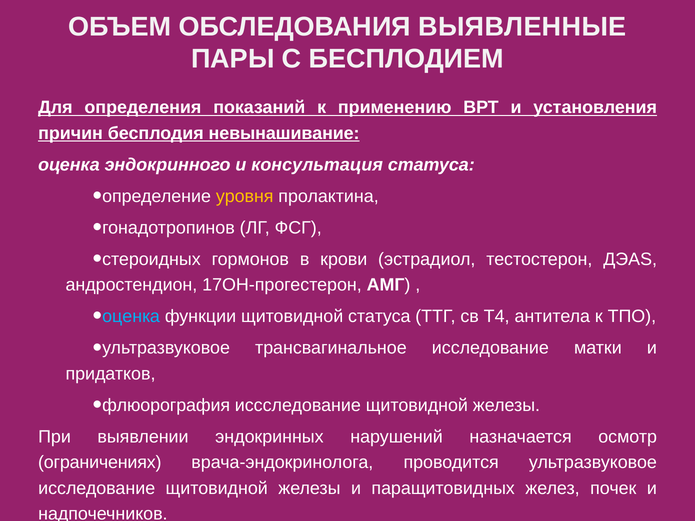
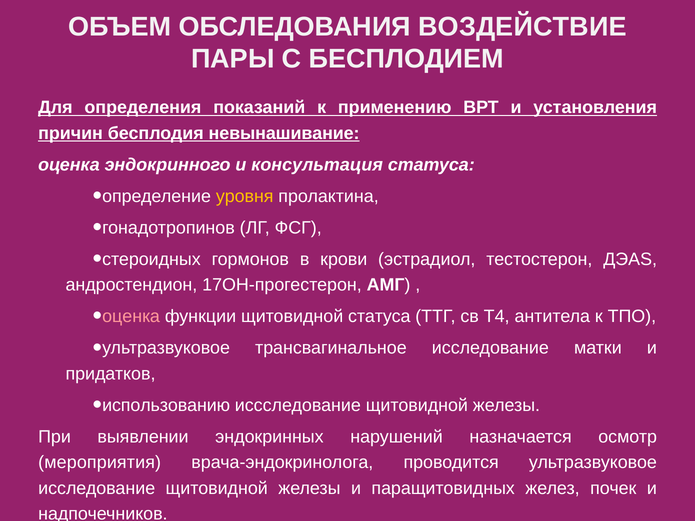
ВЫЯВЛЕННЫЕ: ВЫЯВЛЕННЫЕ -> ВОЗДЕЙСТВИЕ (522, 27)
оценка colour: light blue -> pink (131, 317)
флюорография: флюорография -> использованию (166, 405)
ограничениях: ограничениях -> мероприятия (100, 463)
